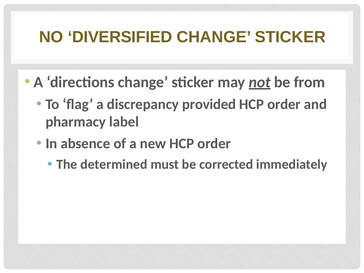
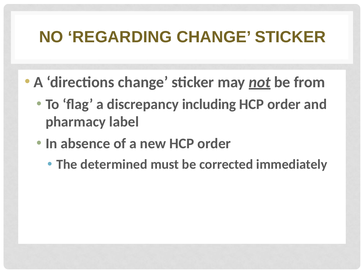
DIVERSIFIED: DIVERSIFIED -> REGARDING (120, 37)
provided: provided -> including (209, 104)
